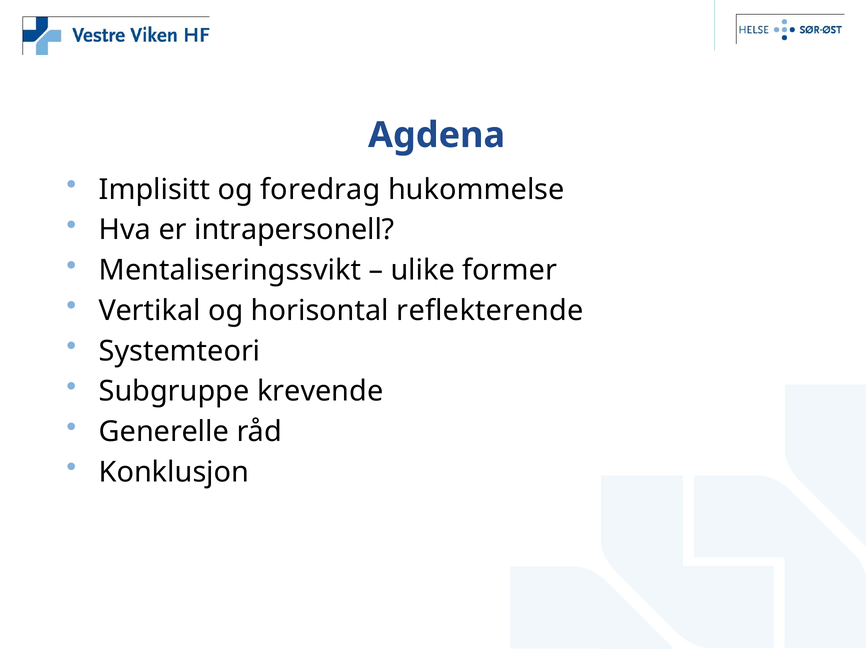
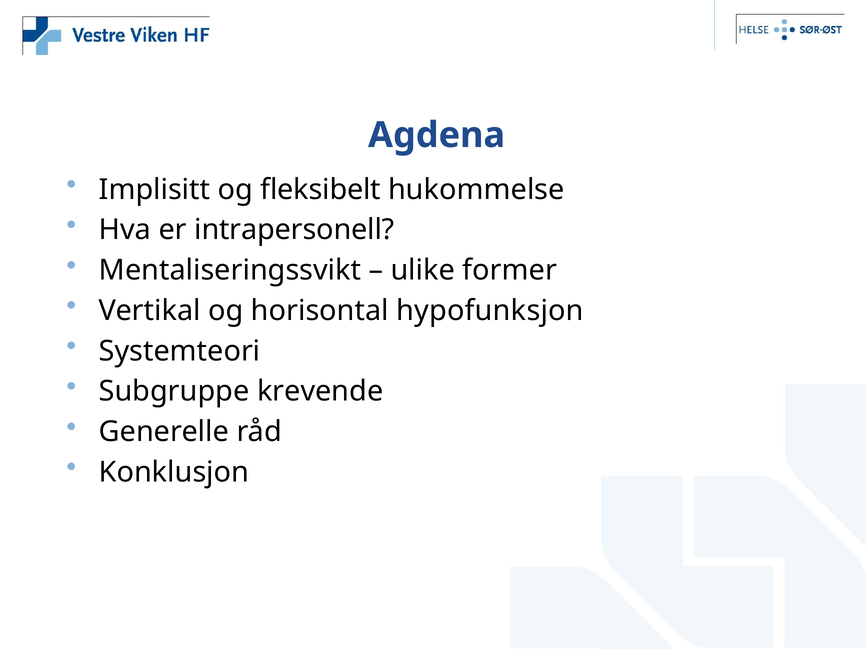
foredrag: foredrag -> fleksibelt (321, 190)
reflekterende: reflekterende -> hypofunksjon (490, 311)
